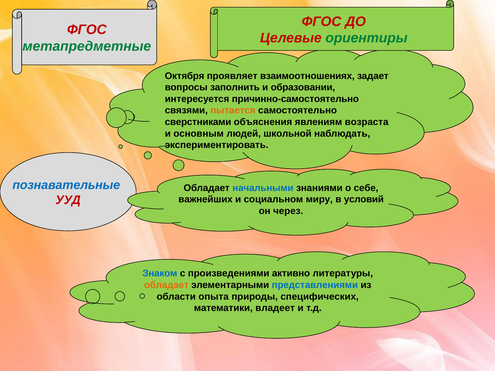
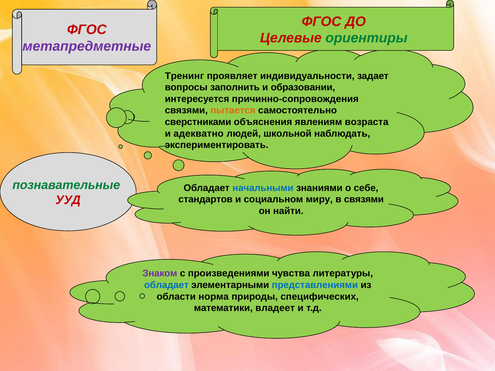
метапредметные colour: green -> purple (87, 46)
Октября: Октября -> Тренинг (184, 76)
взаимоотношениях: взаимоотношениях -> индивидуальности (307, 76)
причинно-самостоятельно: причинно-самостоятельно -> причинно-сопровождения (295, 99)
основным: основным -> адекватно (199, 134)
познавательные colour: blue -> green (66, 185)
важнейших: важнейших -> стандартов (206, 200)
в условий: условий -> связями (364, 200)
через: через -> найти (288, 211)
Знаком colour: blue -> purple (160, 274)
активно: активно -> чувства (291, 274)
обладает colour: orange -> blue (166, 285)
опыта: опыта -> норма (214, 297)
